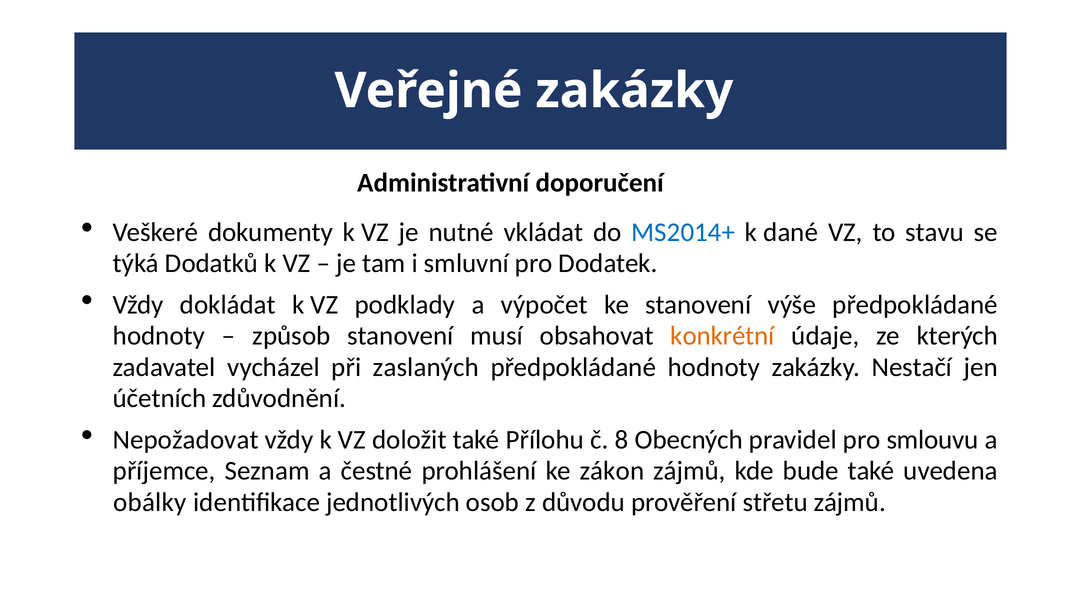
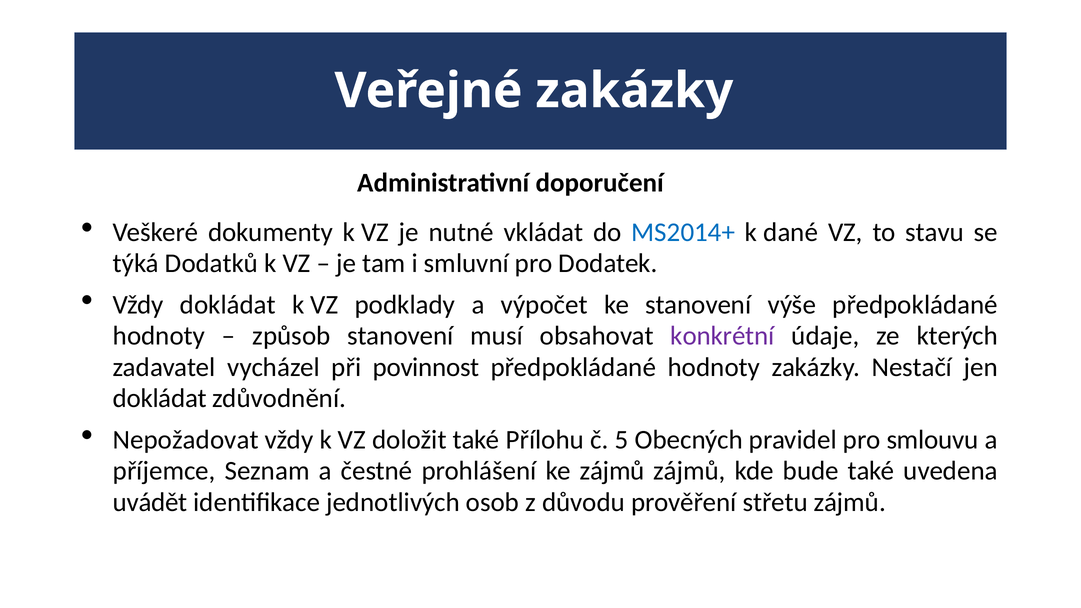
konkrétní colour: orange -> purple (723, 336)
zaslaných: zaslaných -> povinnost (426, 367)
účetních: účetních -> dokládat (160, 398)
8: 8 -> 5 (622, 440)
ke zákon: zákon -> zájmů (612, 471)
obálky: obálky -> uvádět (150, 502)
